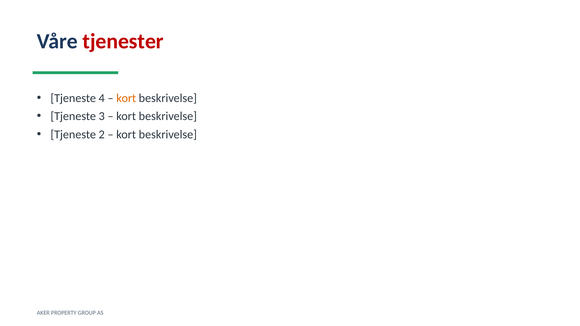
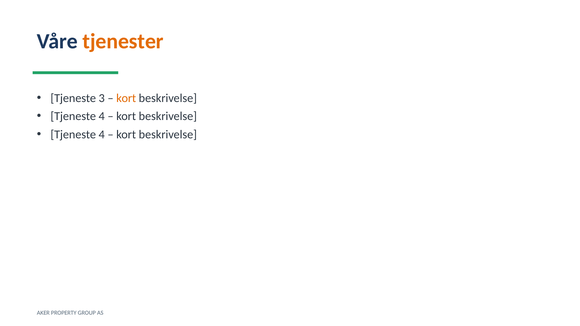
tjenester colour: red -> orange (123, 41)
4: 4 -> 3 (102, 98)
3: 3 -> 4 (102, 116)
2: 2 -> 4 (102, 135)
